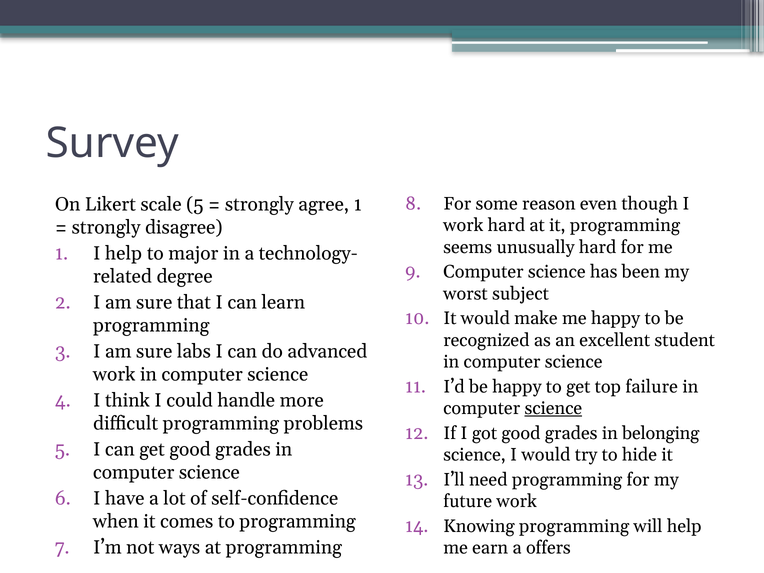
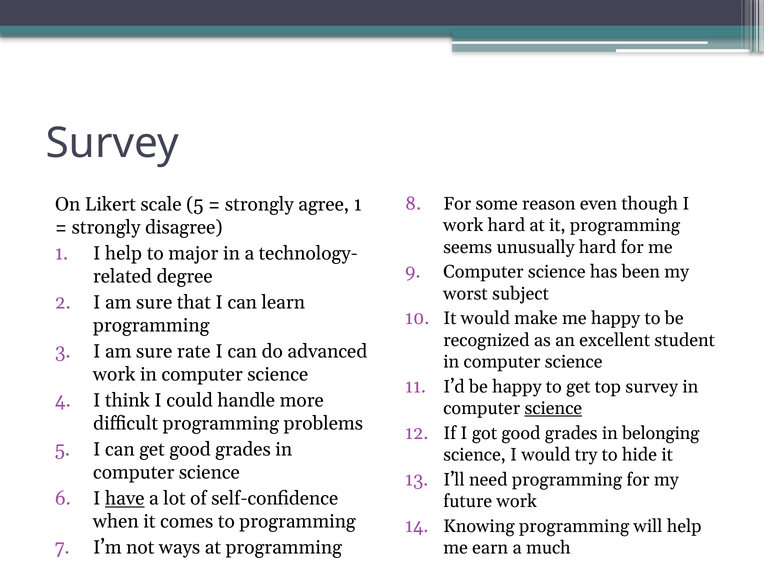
labs: labs -> rate (194, 352)
top failure: failure -> survey (652, 387)
have underline: none -> present (125, 499)
offers: offers -> much (548, 548)
